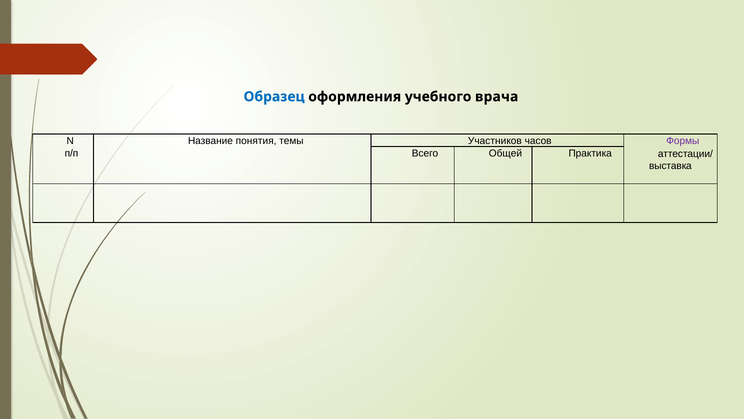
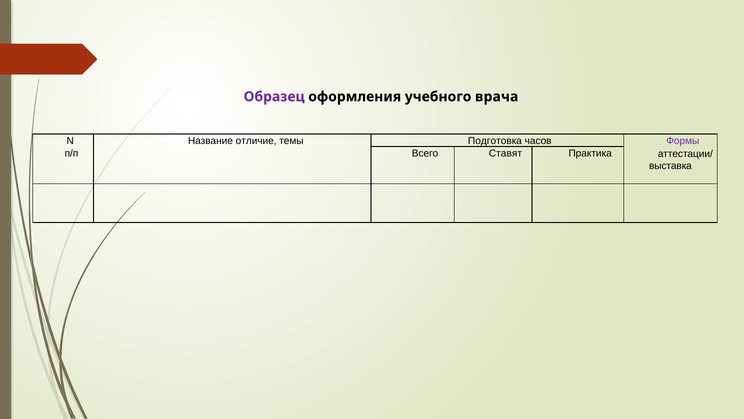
Образец colour: blue -> purple (274, 97)
понятия: понятия -> отличие (256, 141)
Участников: Участников -> Подготовка (495, 141)
Общей: Общей -> Ставят (505, 153)
